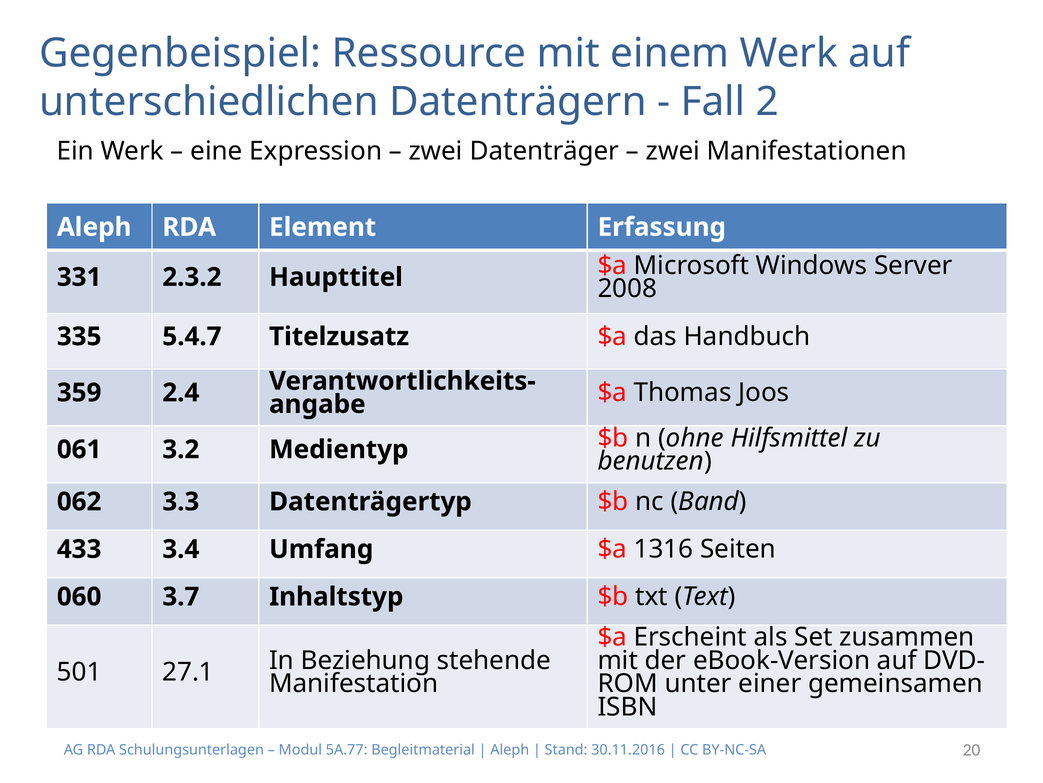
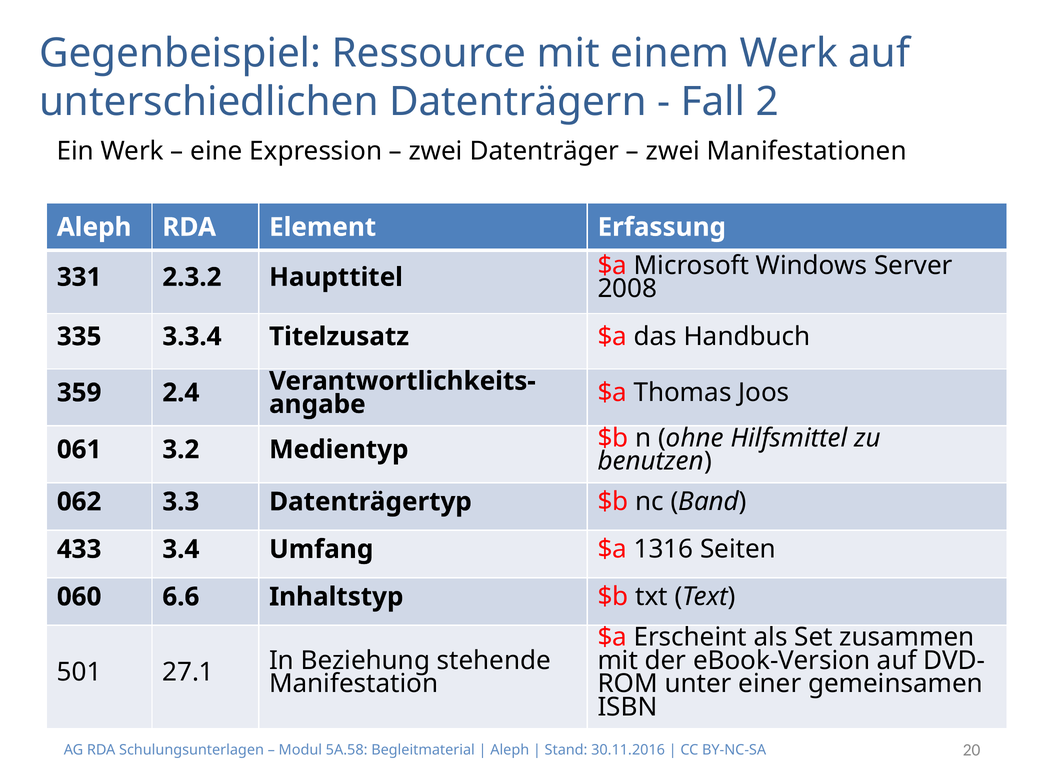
5.4.7: 5.4.7 -> 3.3.4 (192, 336)
3.7: 3.7 -> 6.6 (181, 596)
5A.77: 5A.77 -> 5A.58 (347, 749)
